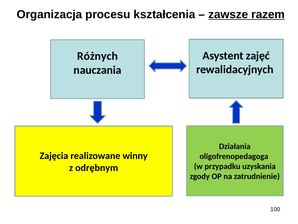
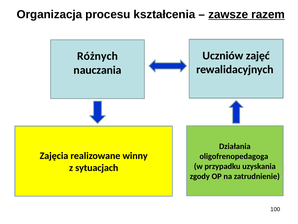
Asystent: Asystent -> Uczniów (223, 55)
odrębnym: odrębnym -> sytuacjach (97, 167)
